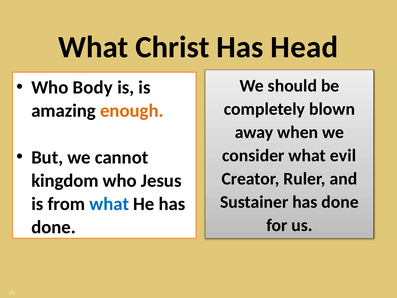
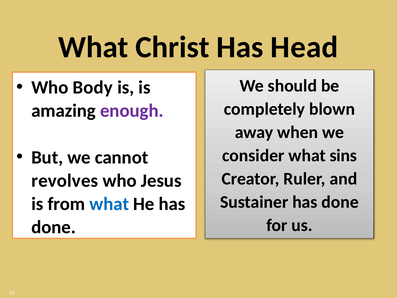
enough colour: orange -> purple (132, 111)
evil: evil -> sins (343, 155)
kingdom: kingdom -> revolves (65, 180)
